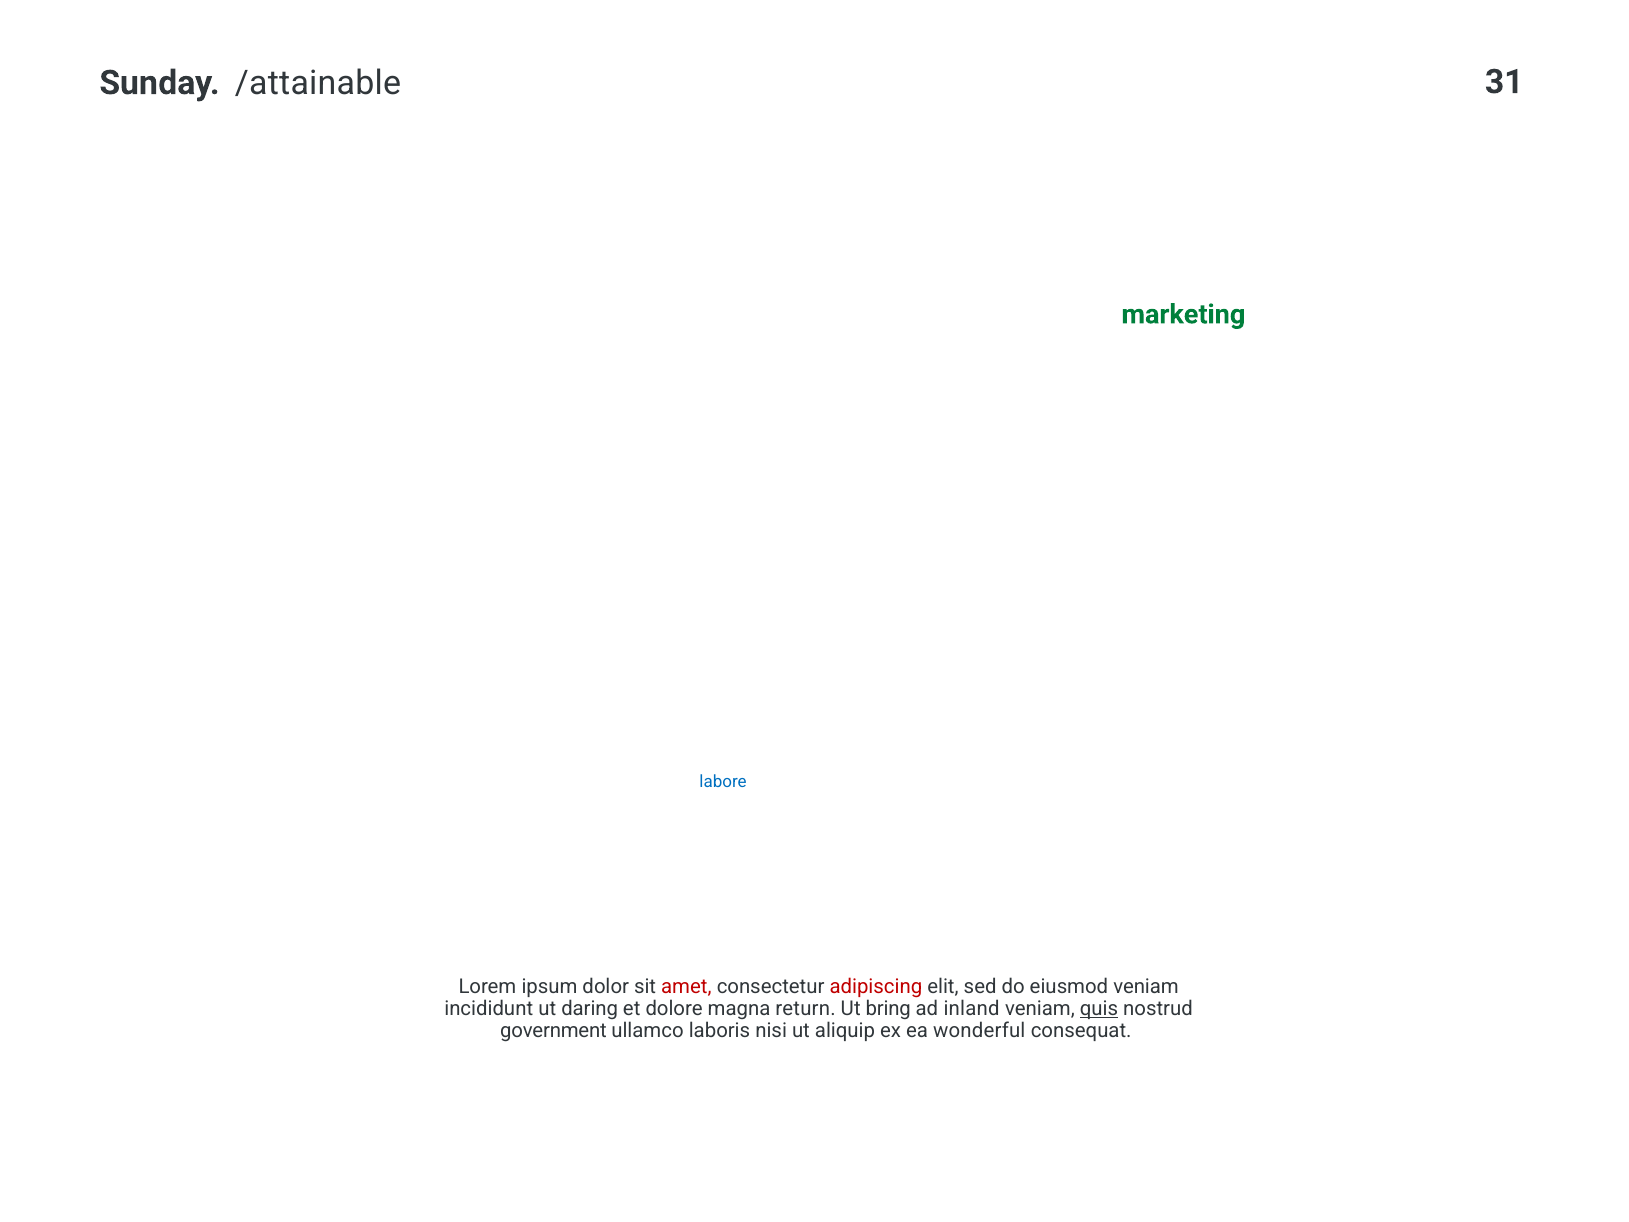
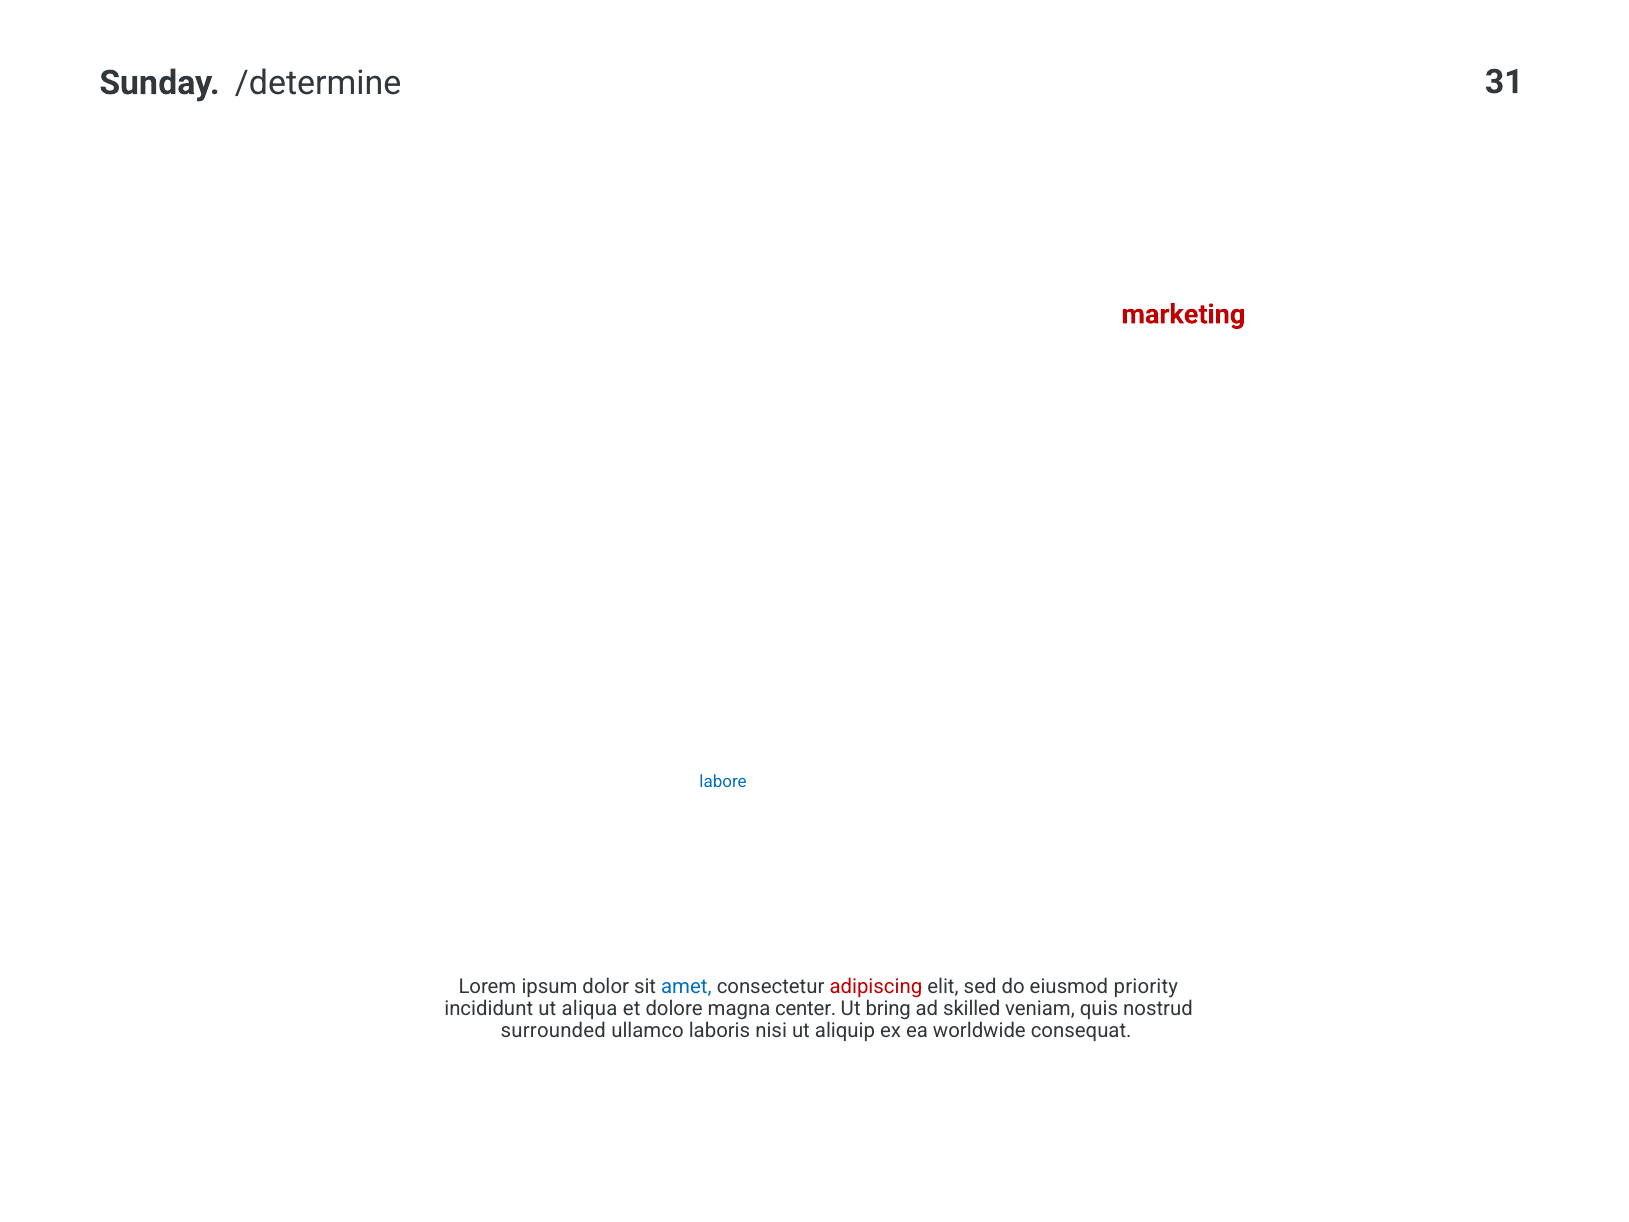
/attainable: /attainable -> /determine (318, 83)
marketing colour: green -> red (1183, 314)
amet colour: red -> blue (686, 987)
eiusmod veniam: veniam -> priority (1146, 987)
ut daring: daring -> aliqua (590, 1009)
return: return -> center (806, 1009)
inland: inland -> skilled (972, 1009)
quis underline: present -> none (1099, 1009)
government: government -> surrounded (553, 1031)
wonderful: wonderful -> worldwide (979, 1031)
